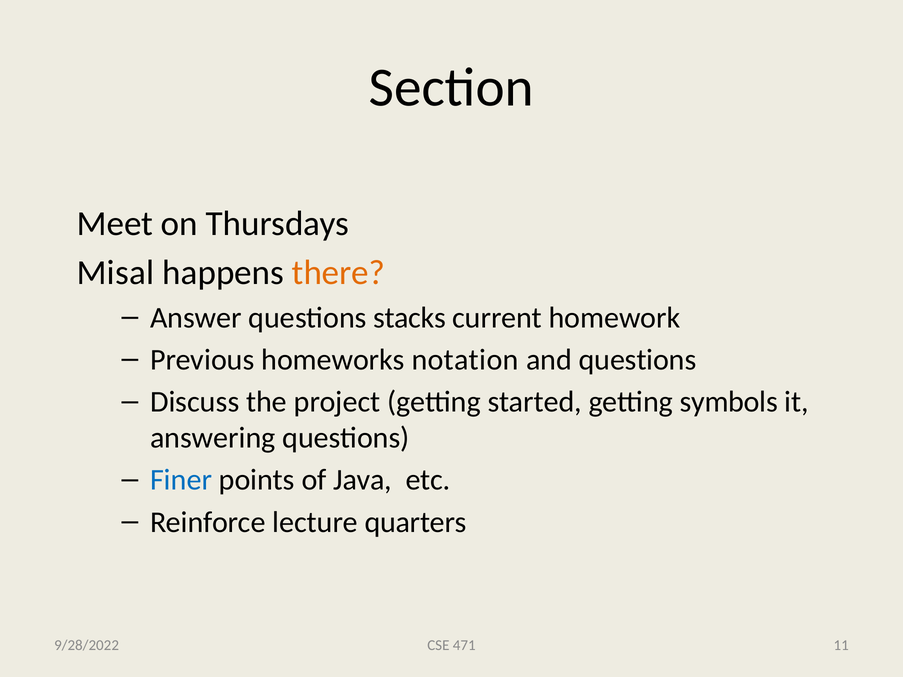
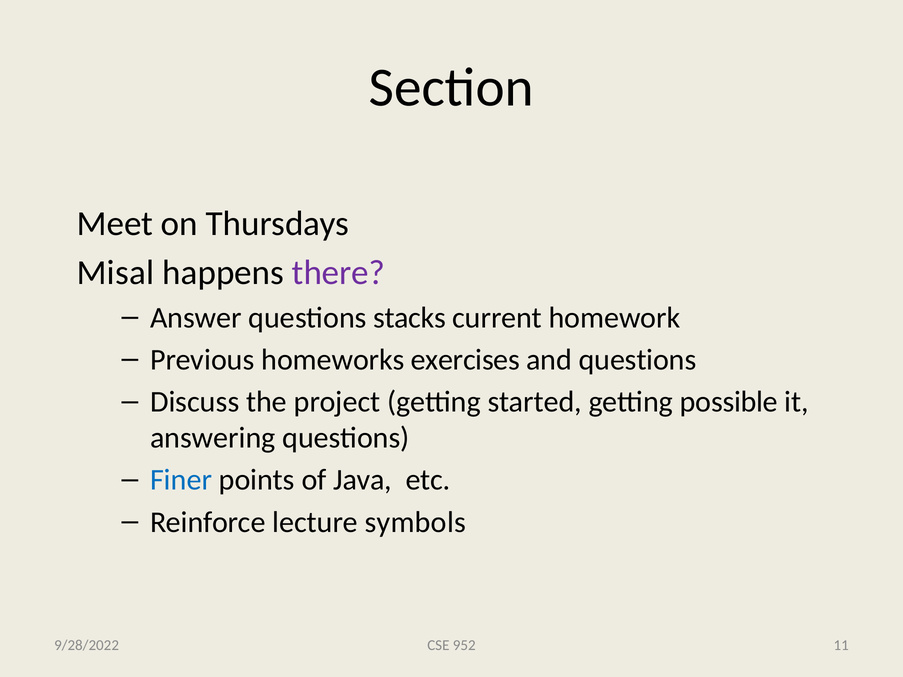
there colour: orange -> purple (338, 273)
notation: notation -> exercises (465, 360)
symbols: symbols -> possible (729, 402)
quarters: quarters -> symbols (415, 522)
471: 471 -> 952 (464, 646)
